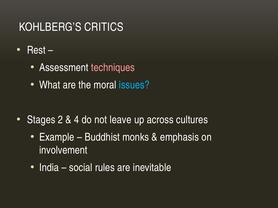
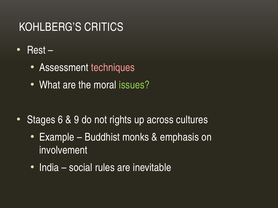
issues colour: light blue -> light green (134, 85)
2: 2 -> 6 (60, 120)
4: 4 -> 9 (77, 120)
leave: leave -> rights (121, 120)
